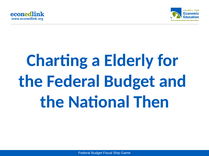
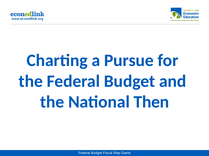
Elderly: Elderly -> Pursue (129, 61)
